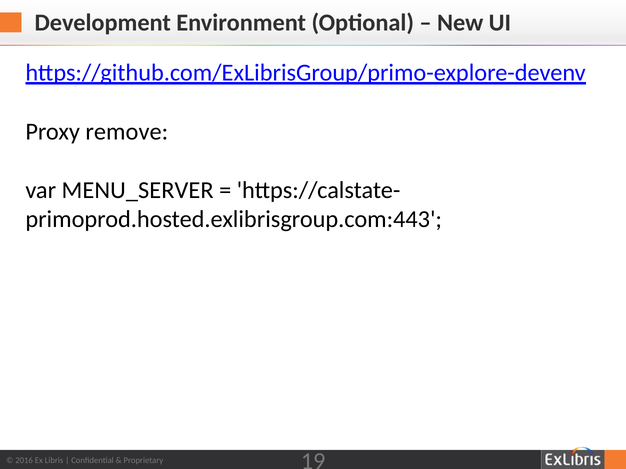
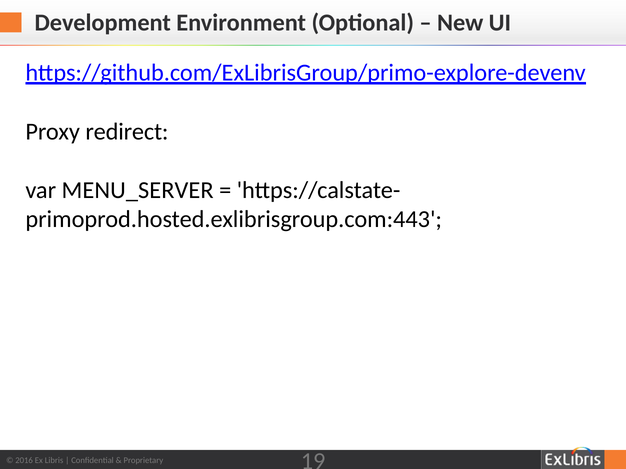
remove: remove -> redirect (127, 132)
